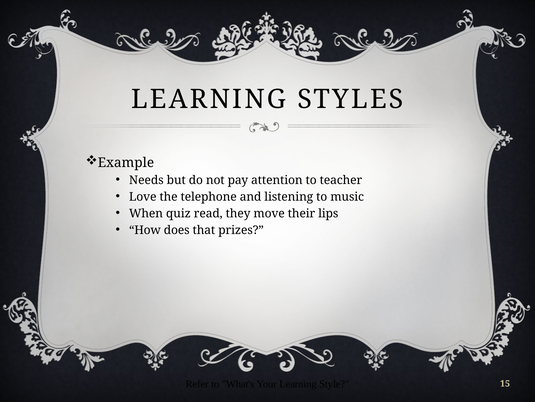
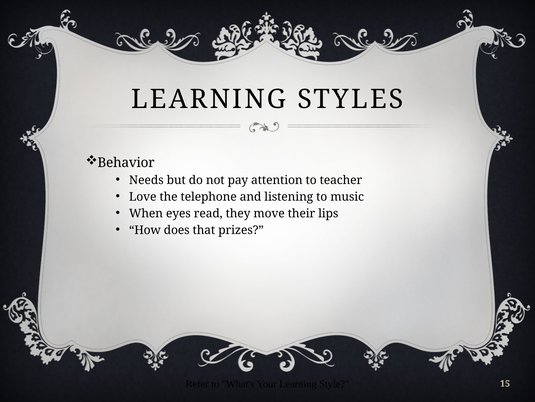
Example: Example -> Behavior (126, 162)
quiz: quiz -> eyes (178, 213)
